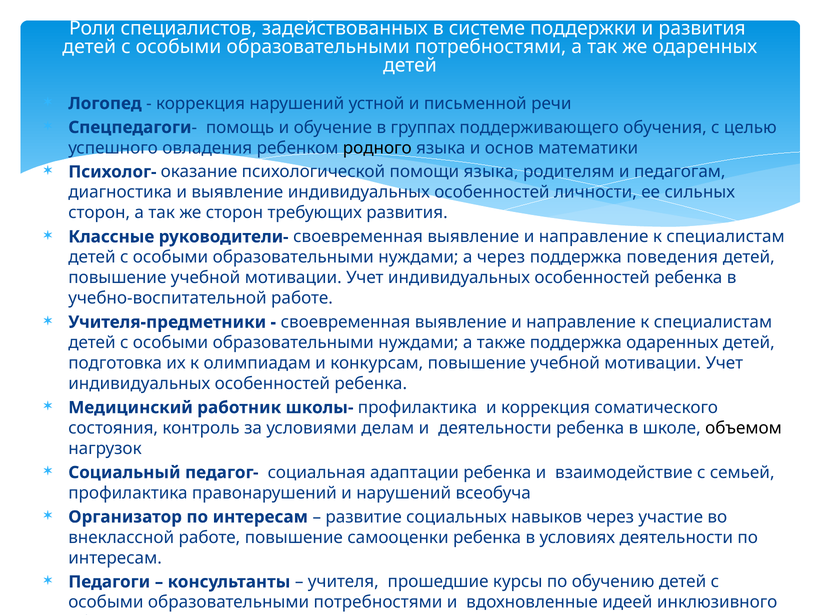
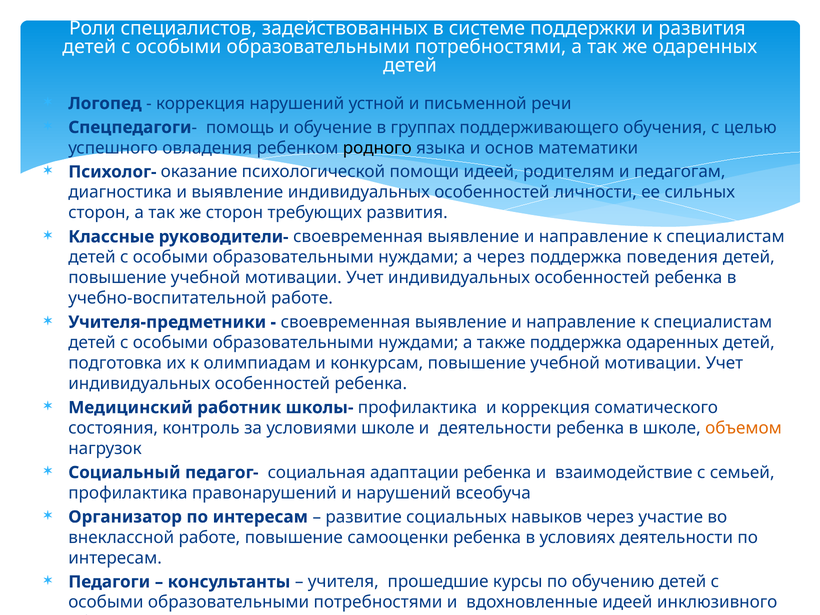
помощи языка: языка -> идеей (491, 172)
условиями делам: делам -> школе (388, 428)
объемом colour: black -> orange (743, 428)
